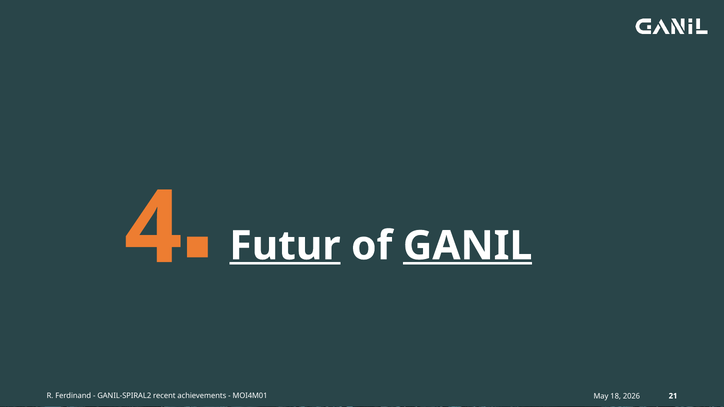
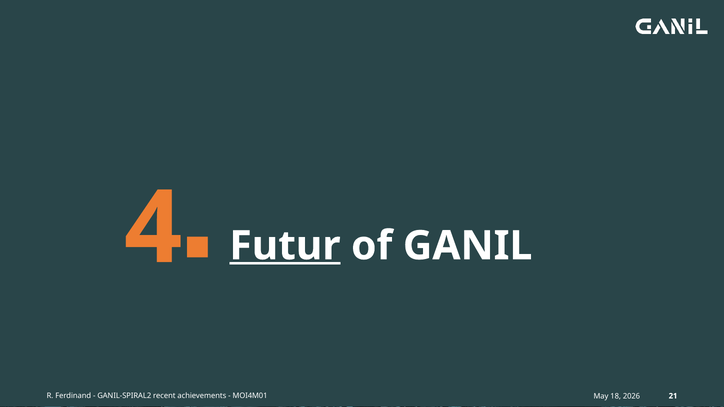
GANIL underline: present -> none (468, 246)
